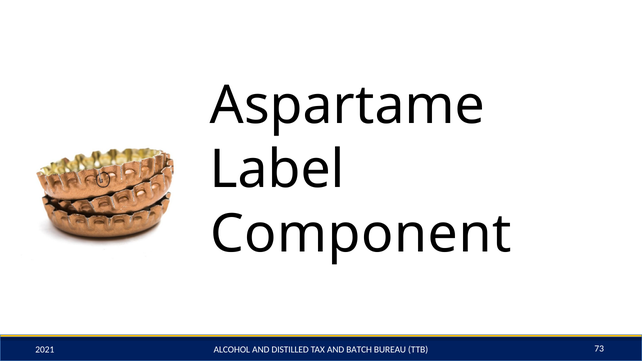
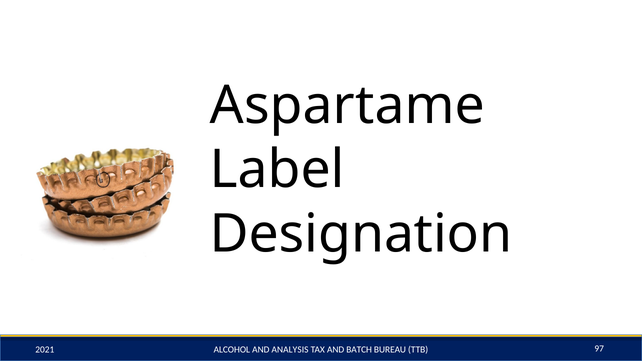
Component: Component -> Designation (361, 234)
73: 73 -> 97 (599, 349)
DISTILLED: DISTILLED -> ANALYSIS (290, 350)
